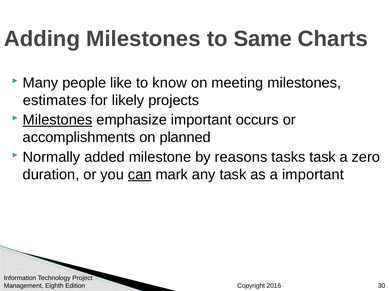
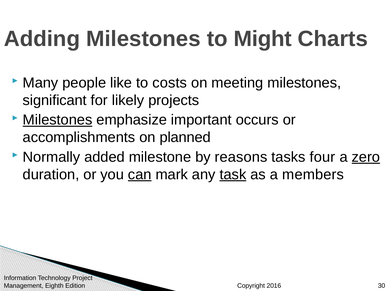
Same: Same -> Might (263, 39)
know: know -> costs (170, 83)
estimates: estimates -> significant (55, 101)
tasks task: task -> four (322, 157)
zero underline: none -> present (366, 157)
task underline: none -> present (233, 175)
a important: important -> members (313, 175)
